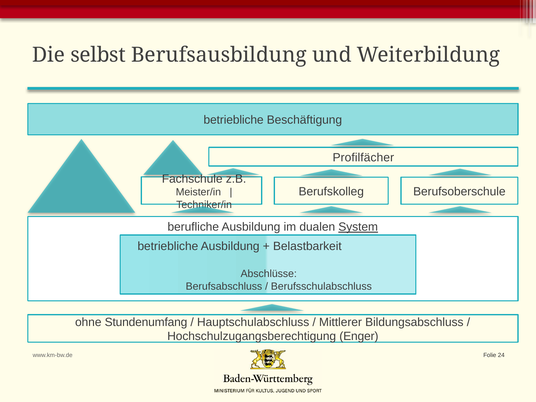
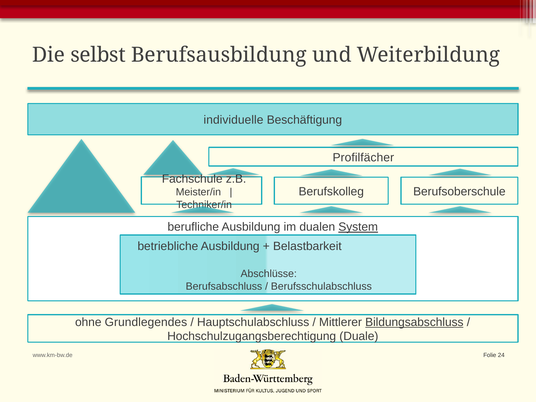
betriebliche: betriebliche -> individuelle (233, 120)
Stundenumfang: Stundenumfang -> Grundlegendes (146, 322)
Bildungsabschluss underline: none -> present (414, 322)
Enger: Enger -> Duale (359, 336)
